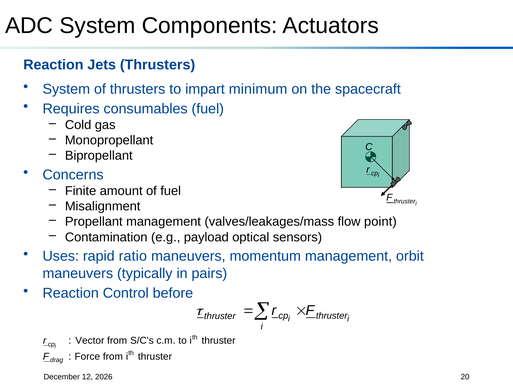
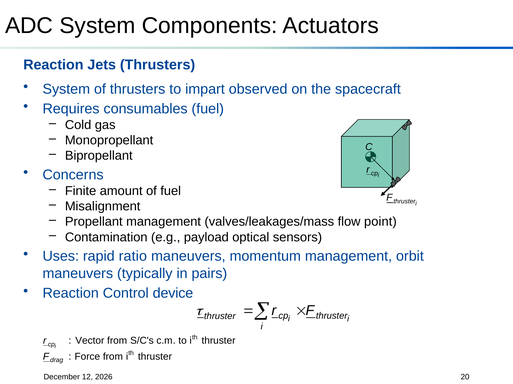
minimum: minimum -> observed (258, 89)
before: before -> device (173, 294)
